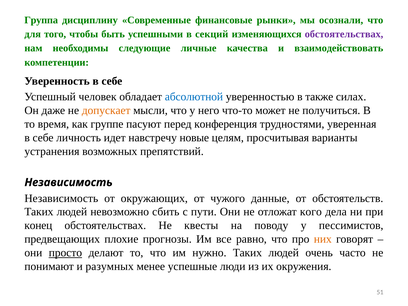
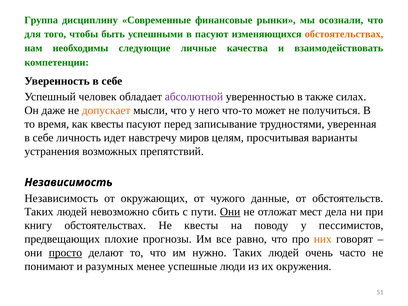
в секций: секций -> пасуют (212, 34)
обстоятельствах colour: purple -> orange (344, 34)
абсолютной colour: blue -> purple (194, 97)
как группе: группе -> квесты (107, 124)
конференция: конференция -> записывание (226, 124)
новые: новые -> миров (194, 138)
Они underline: none -> present (230, 212)
кого: кого -> мест (311, 212)
конец: конец -> книгу (38, 225)
